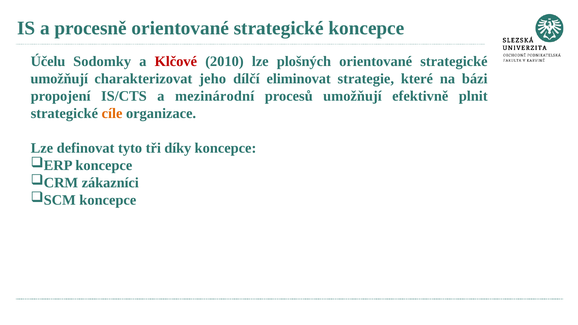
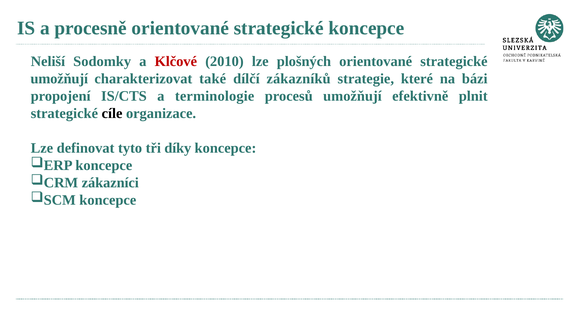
Účelu: Účelu -> Neliší (48, 61)
jeho: jeho -> také (213, 79)
eliminovat: eliminovat -> zákazníků (299, 79)
mezinárodní: mezinárodní -> terminologie (215, 96)
cíle colour: orange -> black (112, 113)
